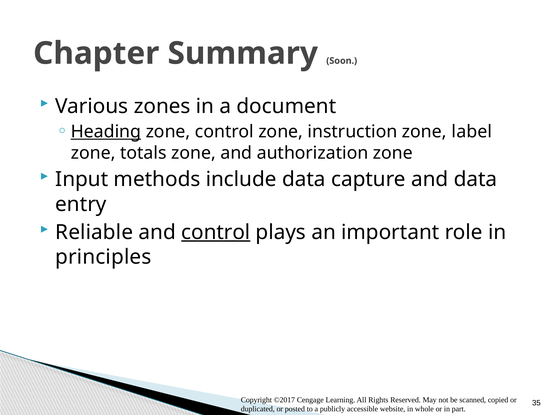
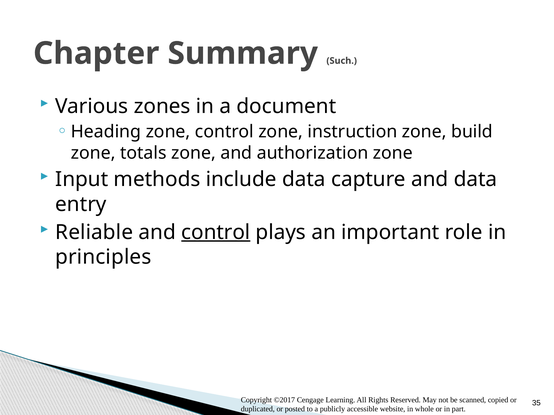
Soon: Soon -> Such (342, 61)
Heading underline: present -> none (106, 132)
label: label -> build (472, 132)
